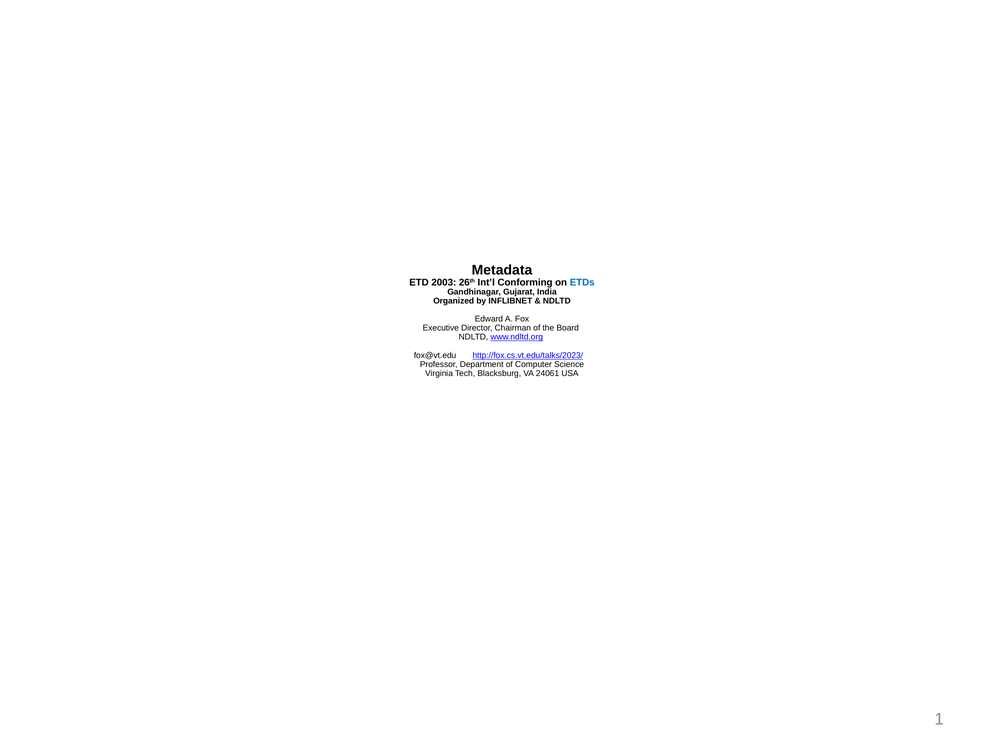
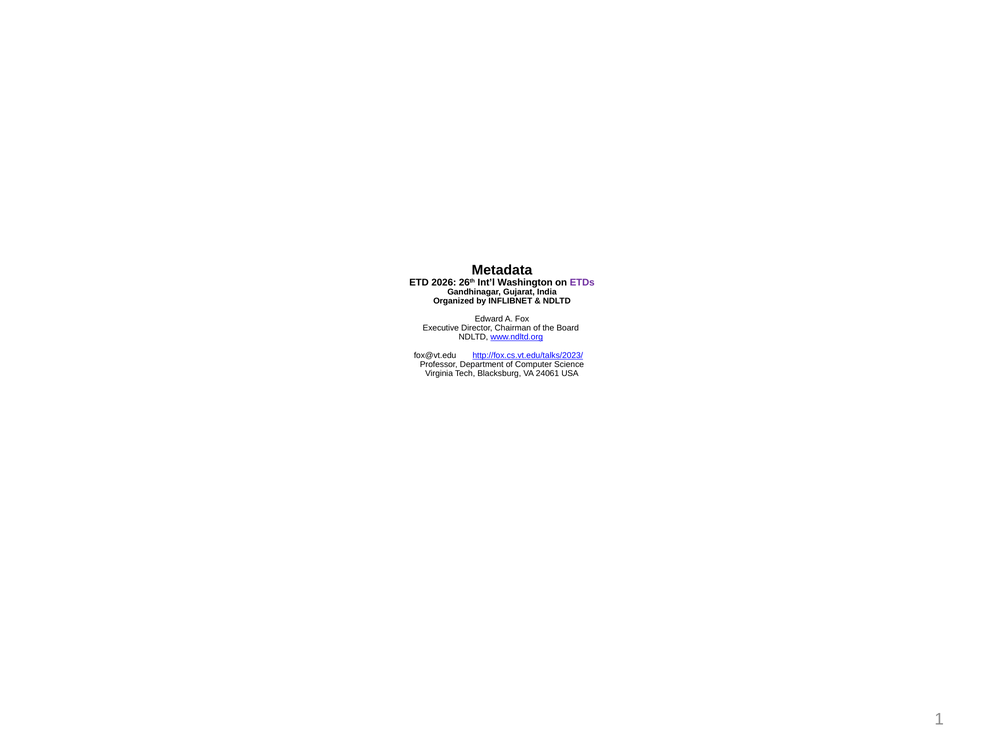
2003: 2003 -> 2026 (444, 282)
Conforming: Conforming -> Washington (525, 282)
ETDs colour: blue -> purple (582, 282)
